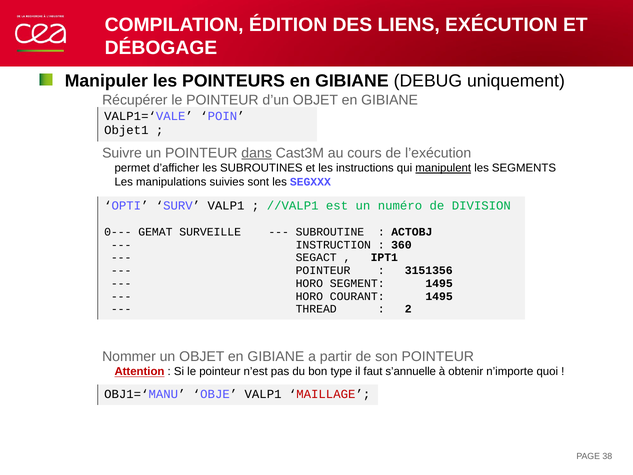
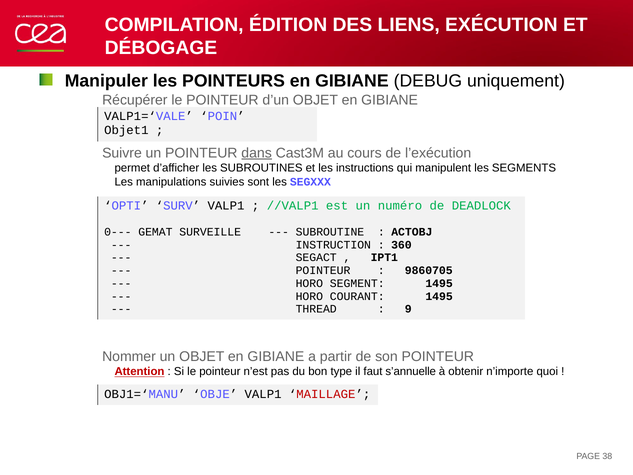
manipulent underline: present -> none (443, 168)
DIVISION: DIVISION -> DEADLOCK (481, 205)
3151356: 3151356 -> 9860705 (429, 270)
2: 2 -> 9 (408, 309)
